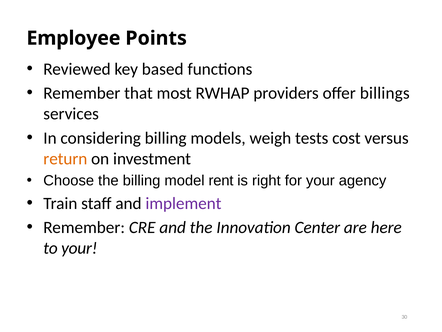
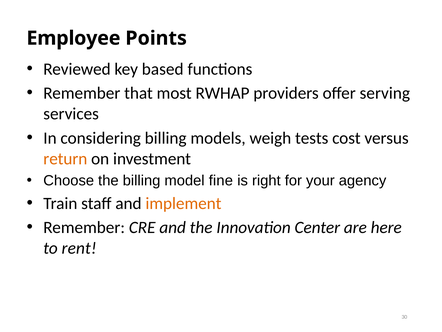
billings: billings -> serving (385, 93)
rent: rent -> fine (221, 180)
implement colour: purple -> orange (183, 203)
to your: your -> rent (79, 248)
